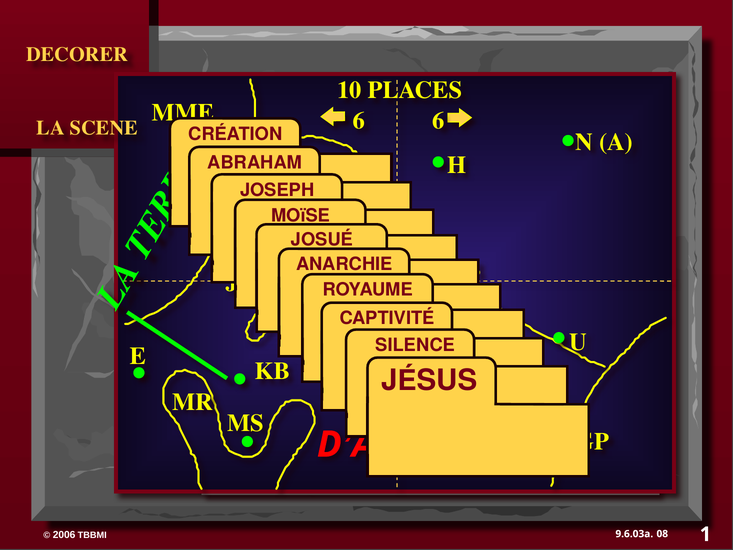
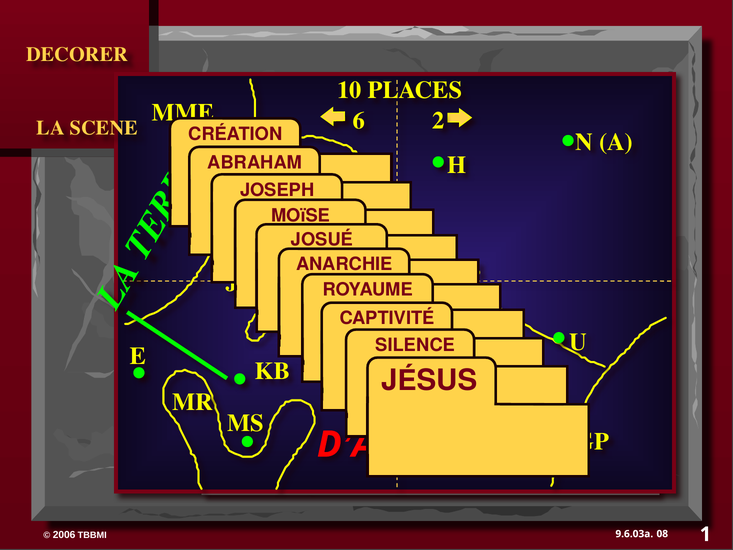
6 6: 6 -> 2 (438, 121)
